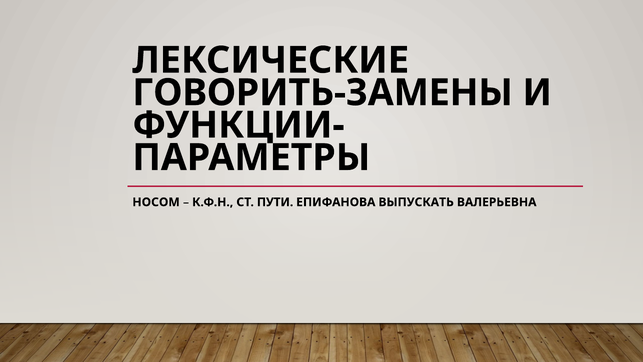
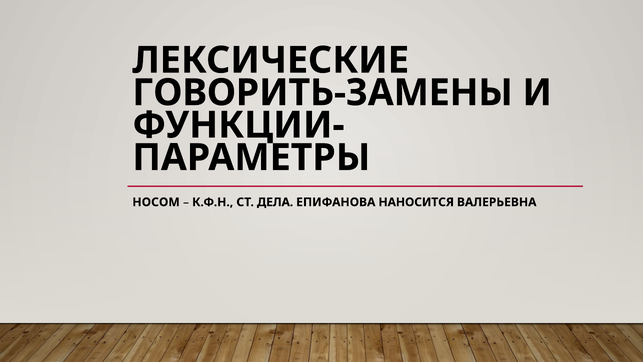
ПУТИ: ПУТИ -> ДЕЛА (275, 202)
ВЫПУСКАТЬ: ВЫПУСКАТЬ -> НАНОСИТСЯ (416, 202)
